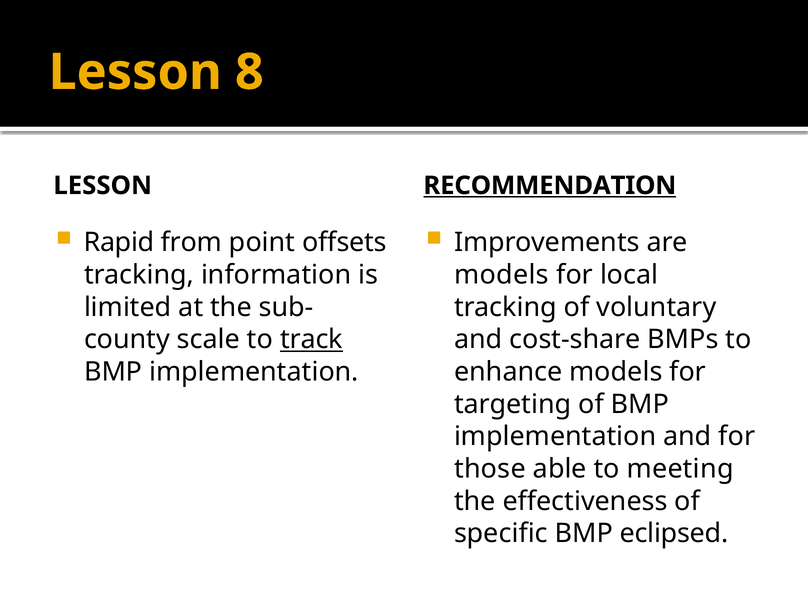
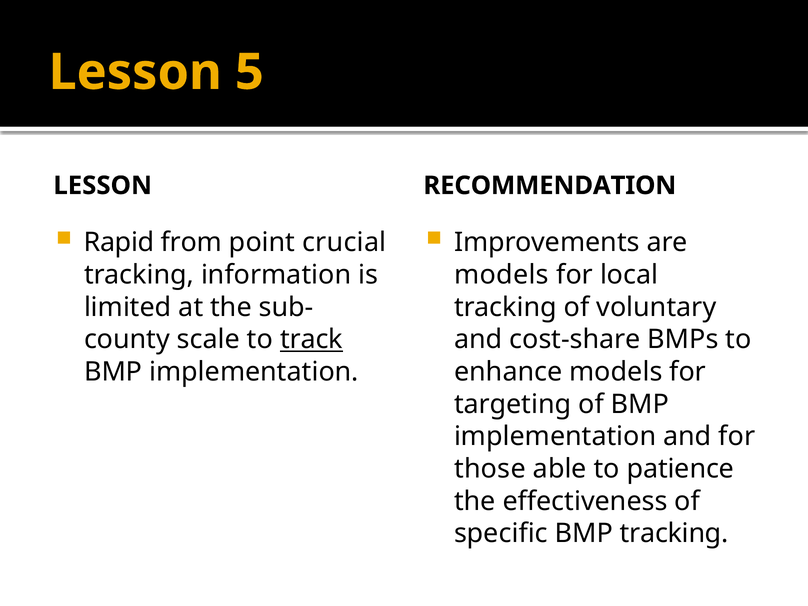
8: 8 -> 5 (249, 72)
RECOMMENDATION underline: present -> none (550, 186)
offsets: offsets -> crucial (344, 243)
meeting: meeting -> patience (680, 469)
BMP eclipsed: eclipsed -> tracking (674, 533)
